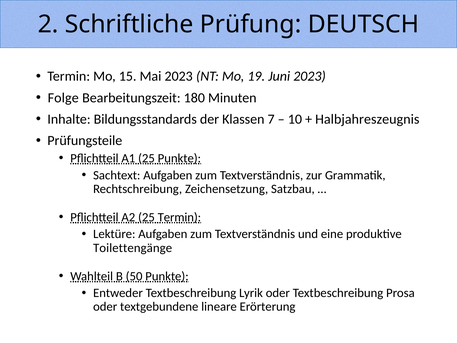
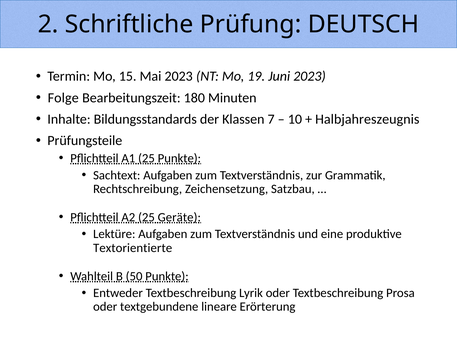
25 Termin: Termin -> Geräte (179, 217)
Toilettengänge: Toilettengänge -> Textorientierte (133, 248)
